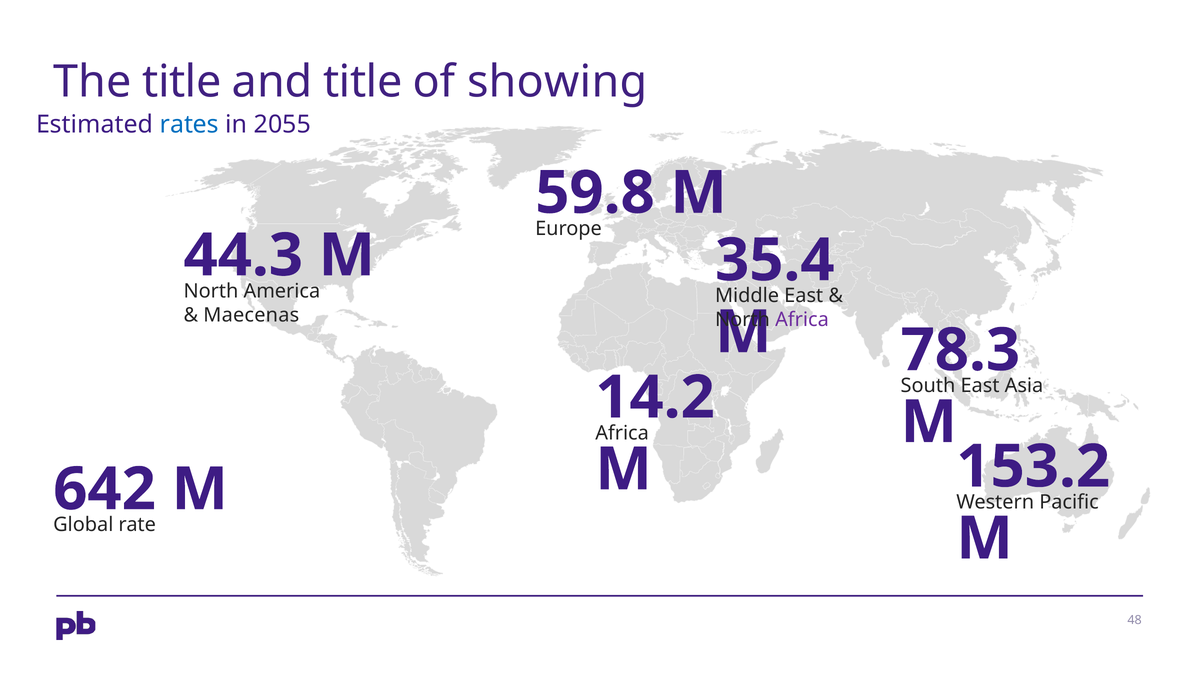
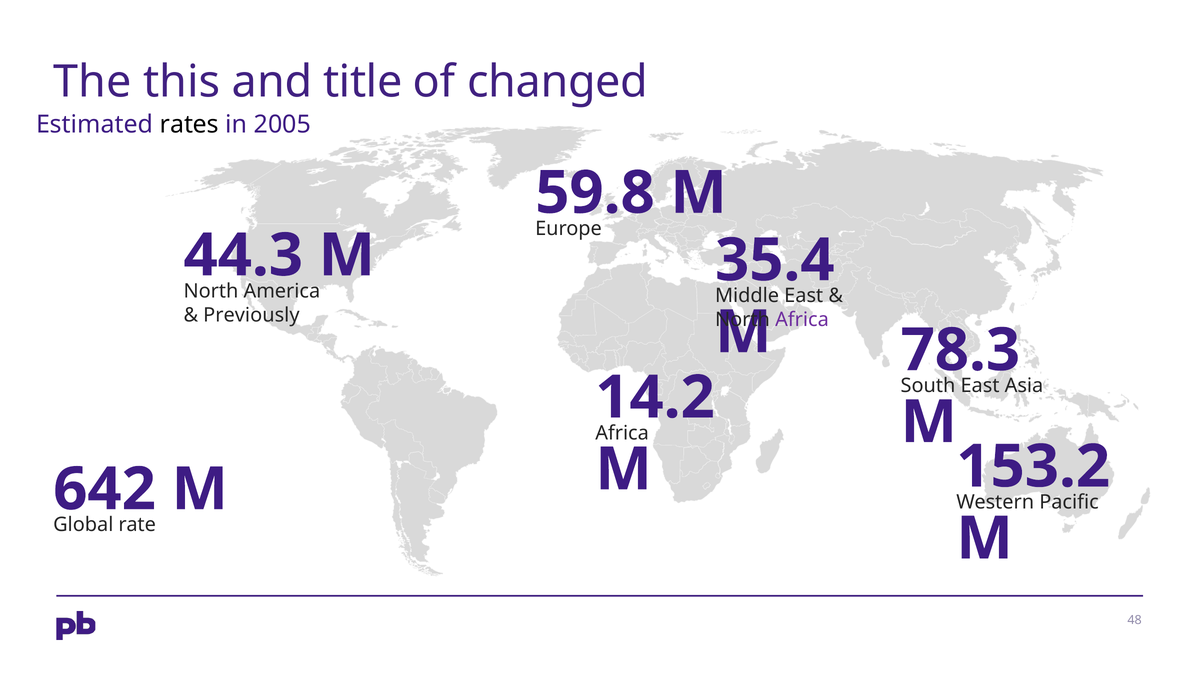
The title: title -> this (182, 82)
showing: showing -> changed (558, 82)
rates colour: blue -> black (189, 125)
2055: 2055 -> 2005 (282, 125)
Maecenas: Maecenas -> Previously (251, 315)
